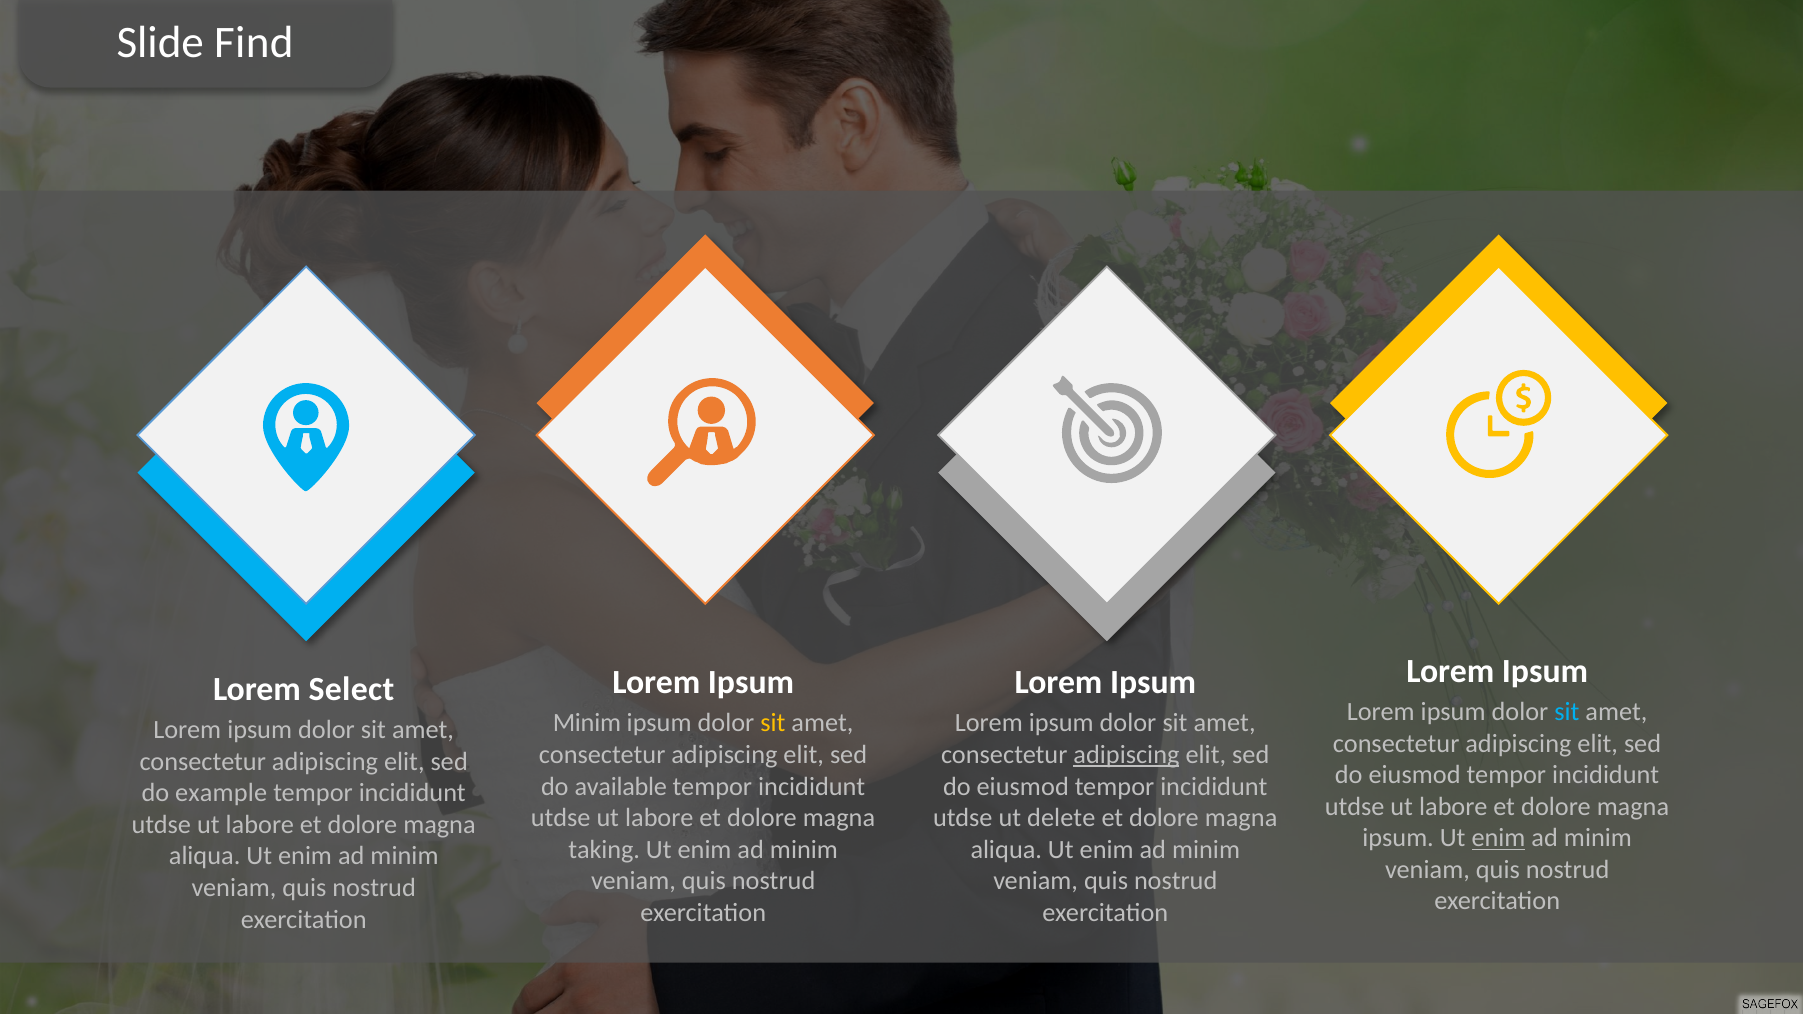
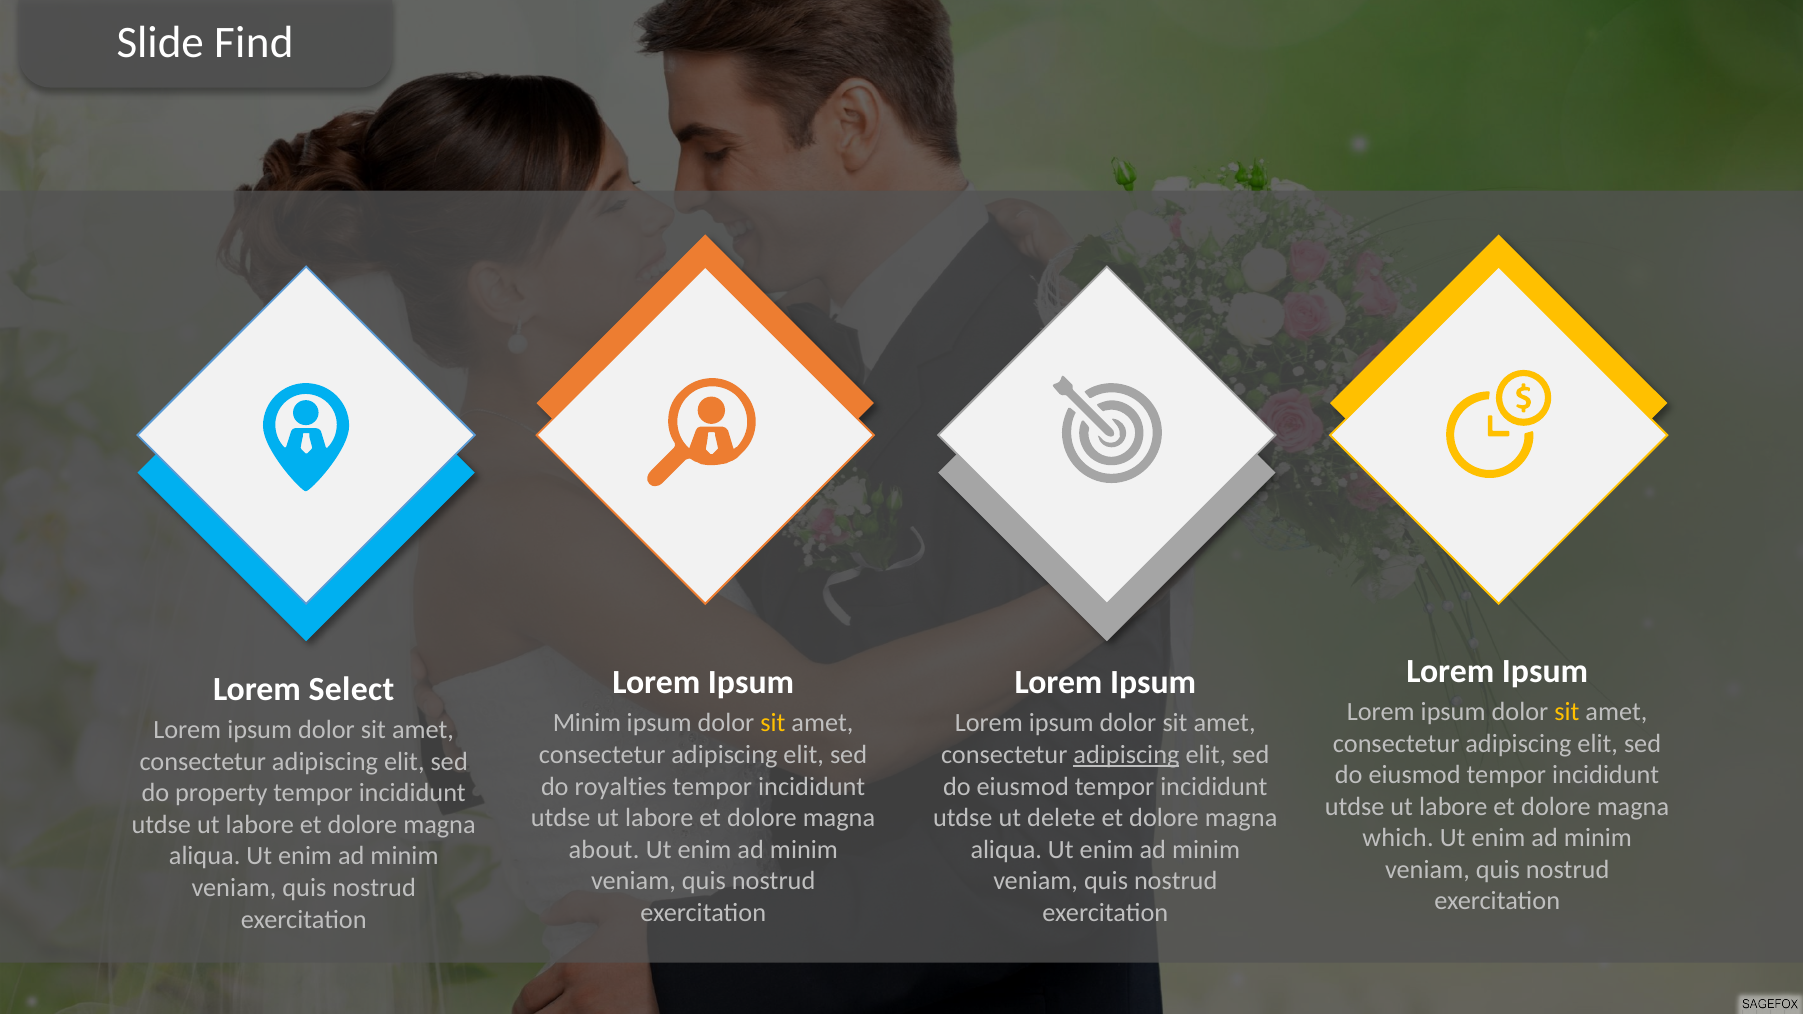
sit colour: light blue -> yellow (1567, 712)
available: available -> royalties (621, 787)
example: example -> property (221, 793)
ipsum: ipsum -> which (1398, 838)
enim underline: present -> none (1498, 838)
taking: taking -> about (604, 850)
